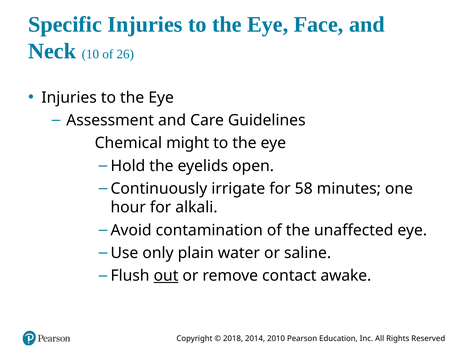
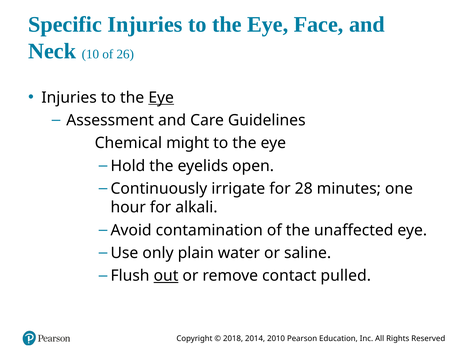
Eye underline: none -> present (161, 97)
58: 58 -> 28 (304, 188)
awake: awake -> pulled (346, 275)
